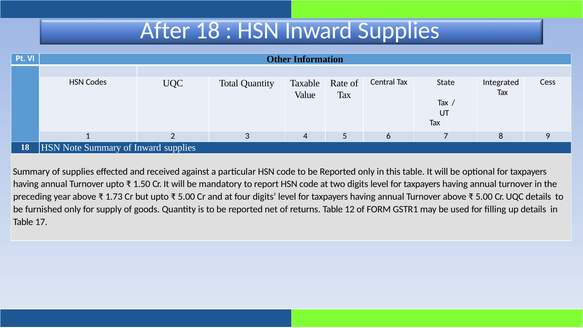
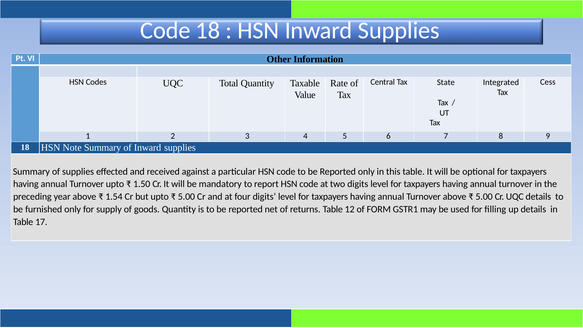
After: After -> Code (165, 31)
1.73: 1.73 -> 1.54 (114, 197)
